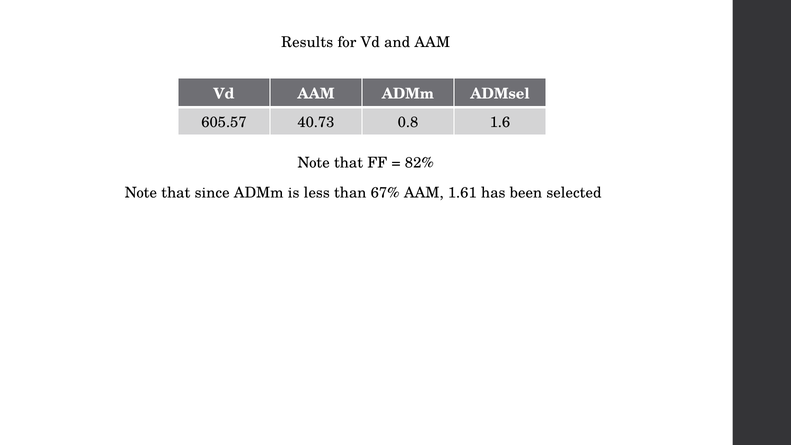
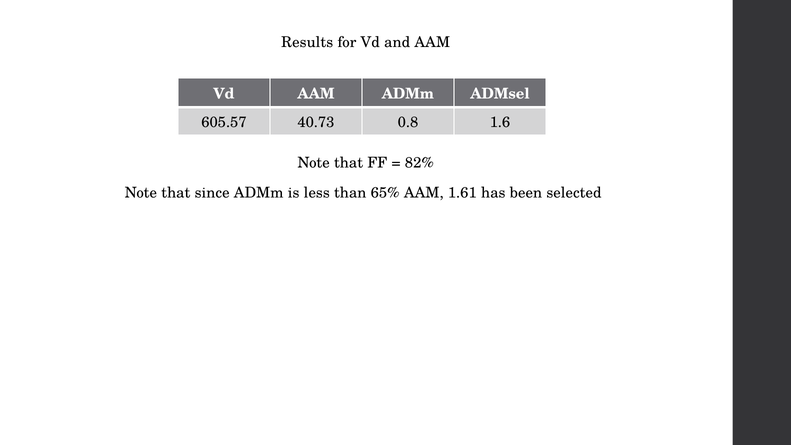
67%: 67% -> 65% (385, 193)
